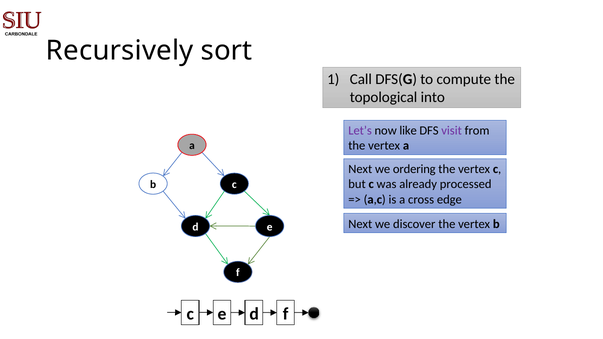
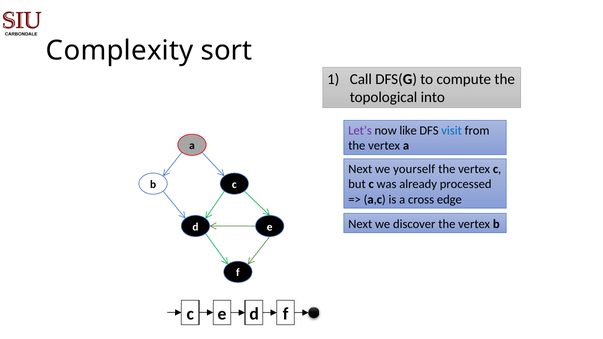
Recursively: Recursively -> Complexity (120, 51)
visit colour: purple -> blue (452, 131)
ordering: ordering -> yourself (414, 169)
